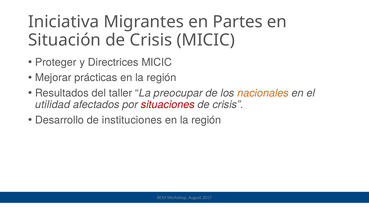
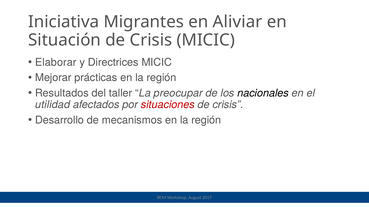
Partes: Partes -> Aliviar (238, 22)
Proteger: Proteger -> Elaborar (56, 62)
nacionales colour: orange -> black (263, 93)
instituciones: instituciones -> mecanismos (132, 120)
